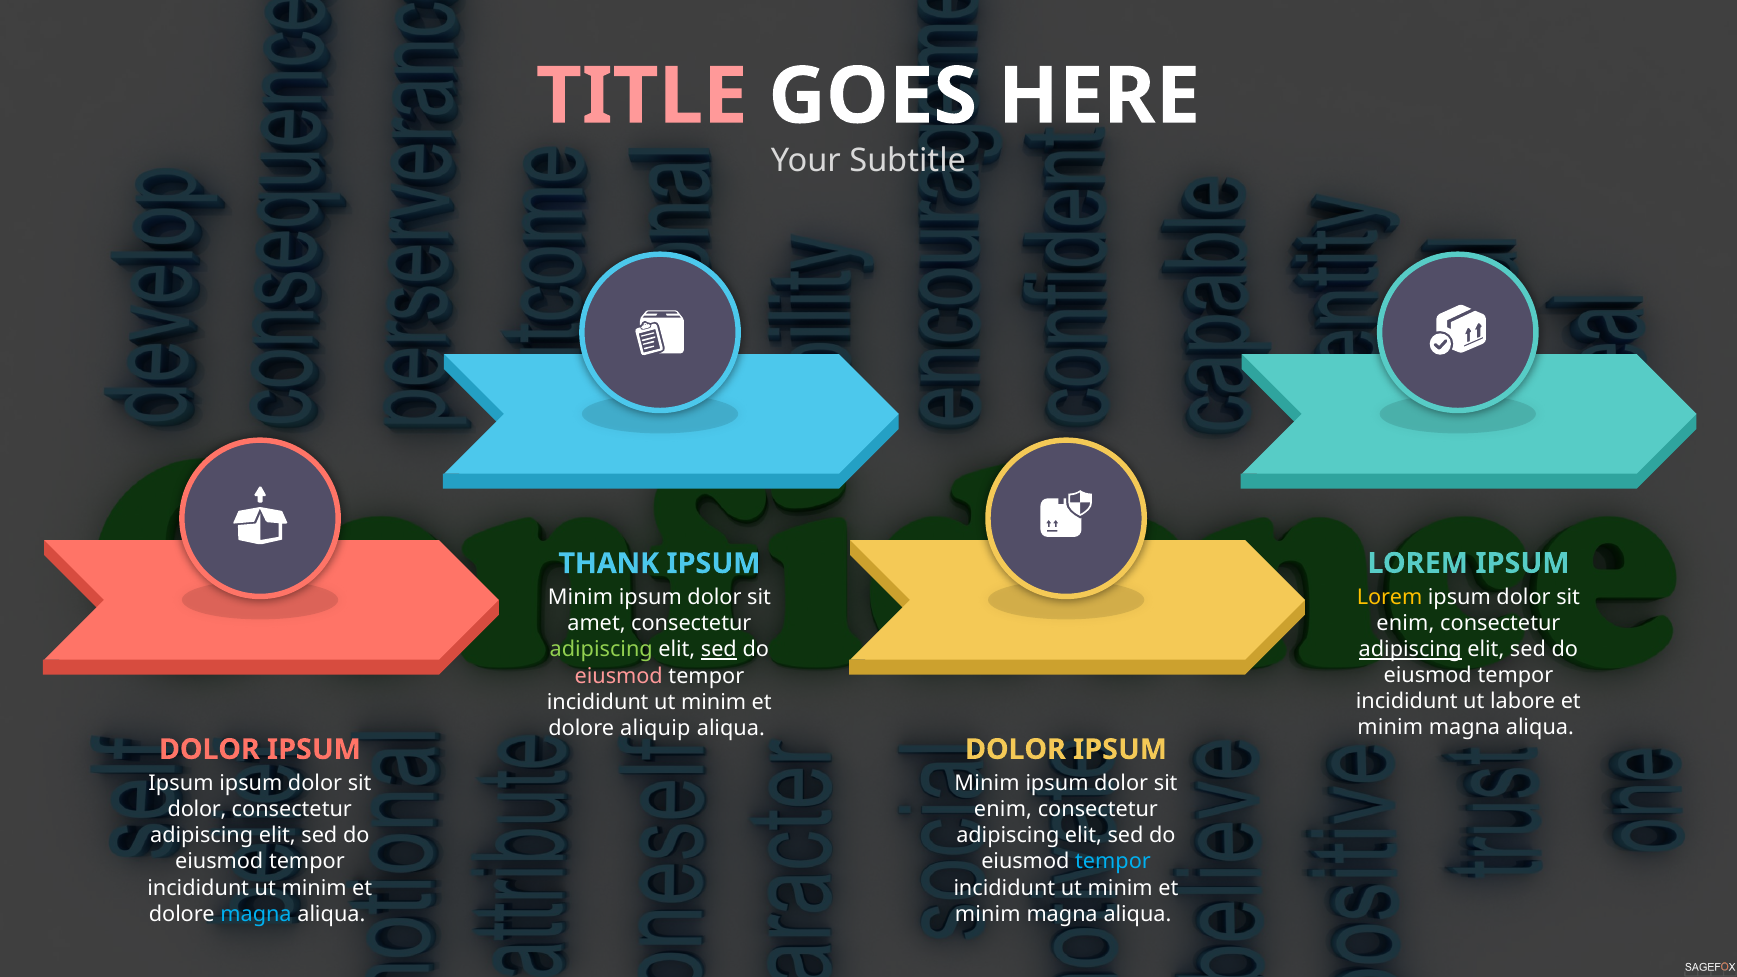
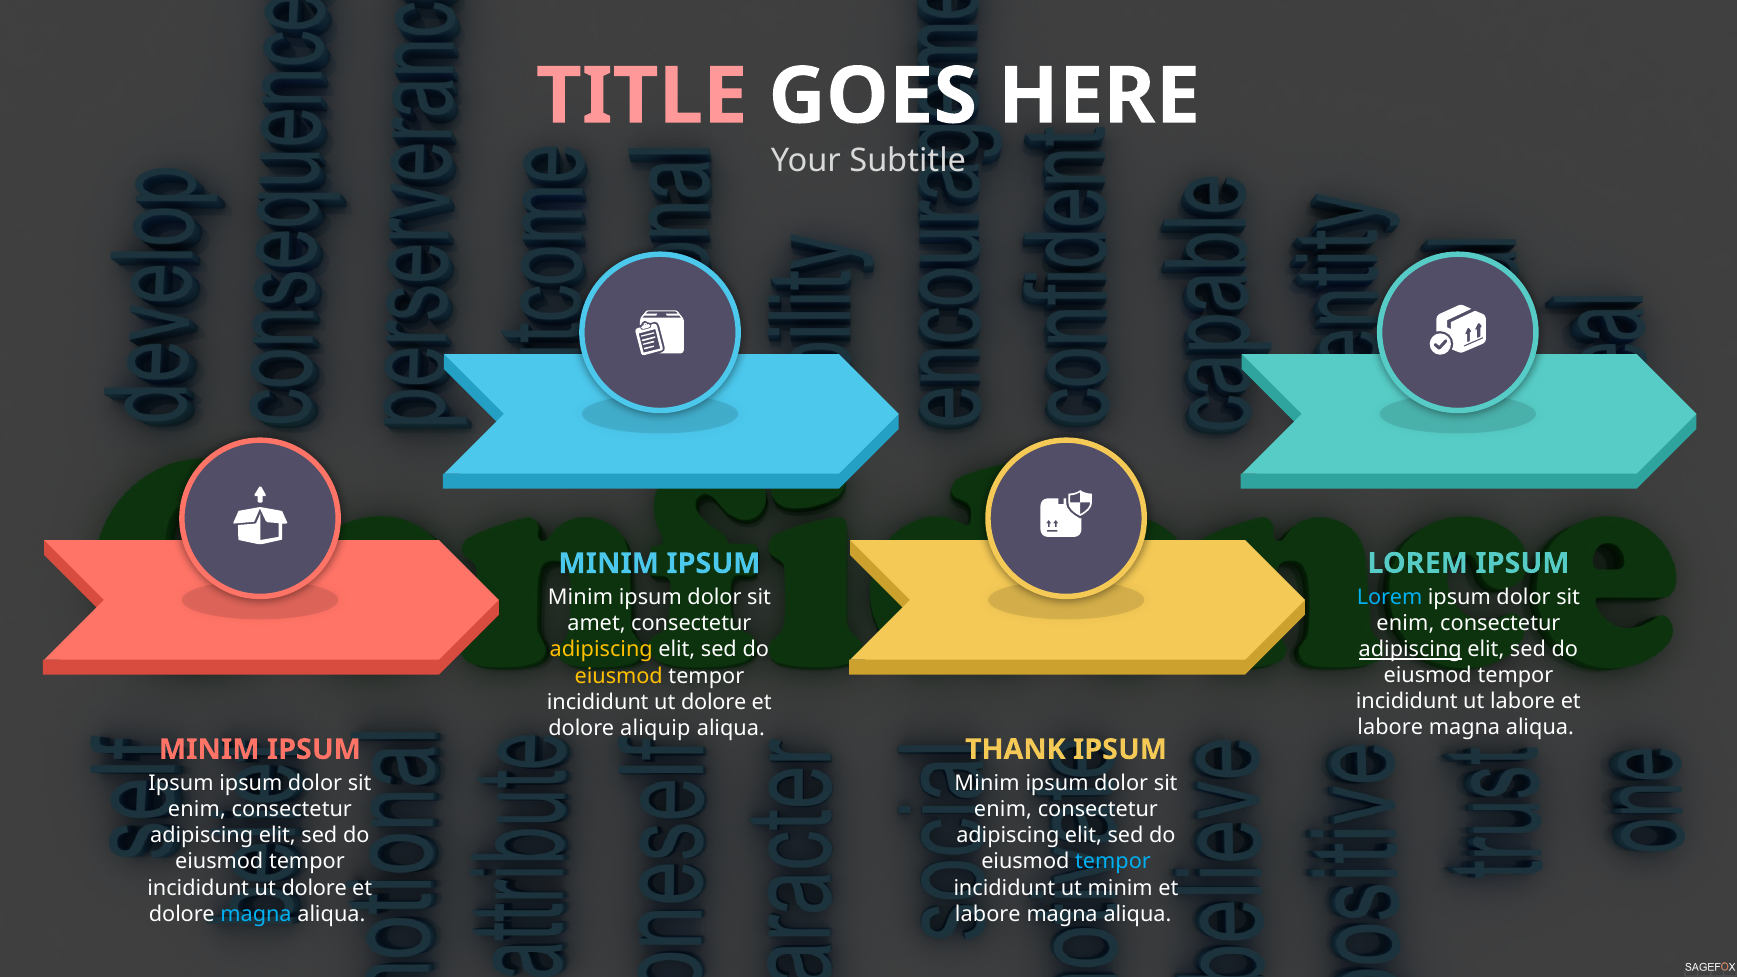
THANK: THANK -> MINIM (609, 564)
Lorem colour: yellow -> light blue (1390, 598)
adipiscing colour: light green -> yellow (601, 650)
sed underline: present -> none (719, 650)
eiusmod colour: pink -> yellow (619, 676)
minim: minim -> dolore (714, 702)
minim: minim -> labore (1390, 728)
DOLOR: DOLOR -> MINIM (209, 749)
DOLOR: DOLOR -> THANK (1015, 749)
dolor: dolor -> enim (197, 810)
minim: minim -> dolore (314, 888)
minim: minim -> labore (988, 914)
